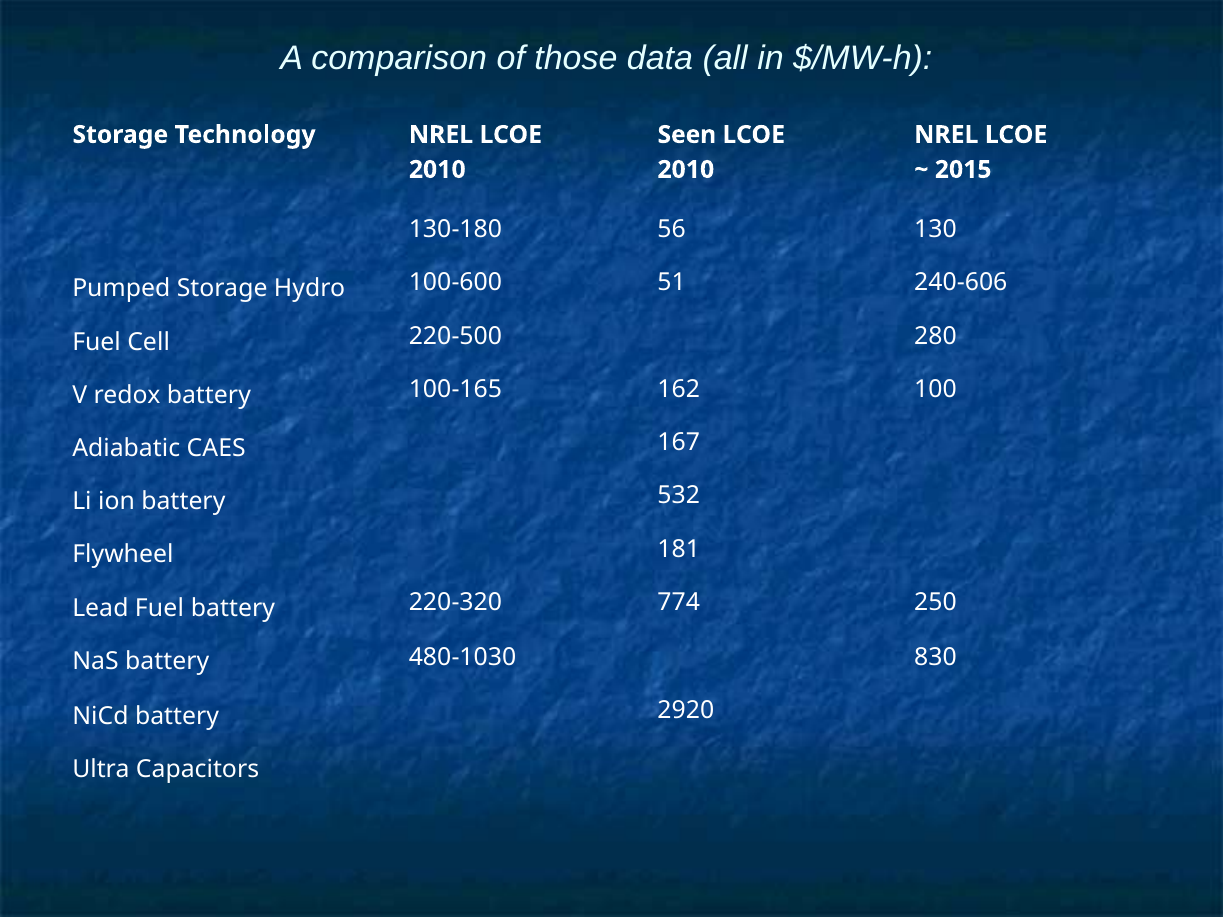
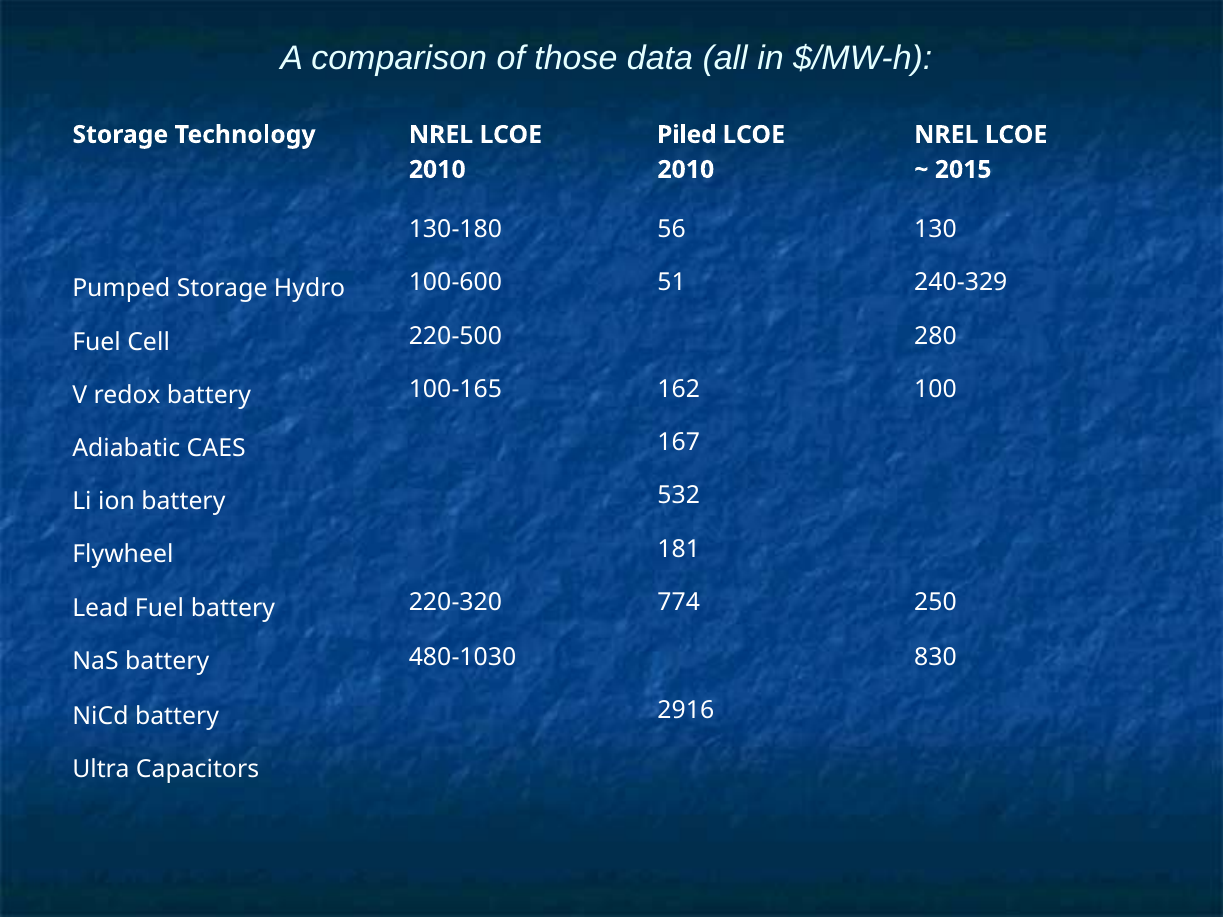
Seen: Seen -> Piled (687, 135)
240-606: 240-606 -> 240-329 (961, 283)
2920: 2920 -> 2916 (686, 710)
